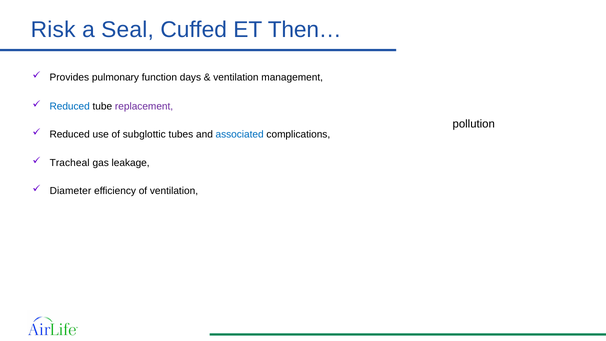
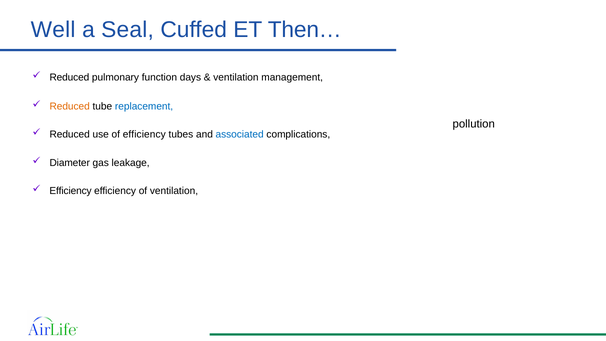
Risk: Risk -> Well (53, 30)
Provides: Provides -> Reduced (69, 77)
Reduced colour: blue -> orange (70, 107)
replacement colour: purple -> blue (144, 107)
of subglottic: subglottic -> efficiency (144, 135)
Tracheal: Tracheal -> Diameter (70, 163)
Diameter: Diameter -> Efficiency (71, 191)
